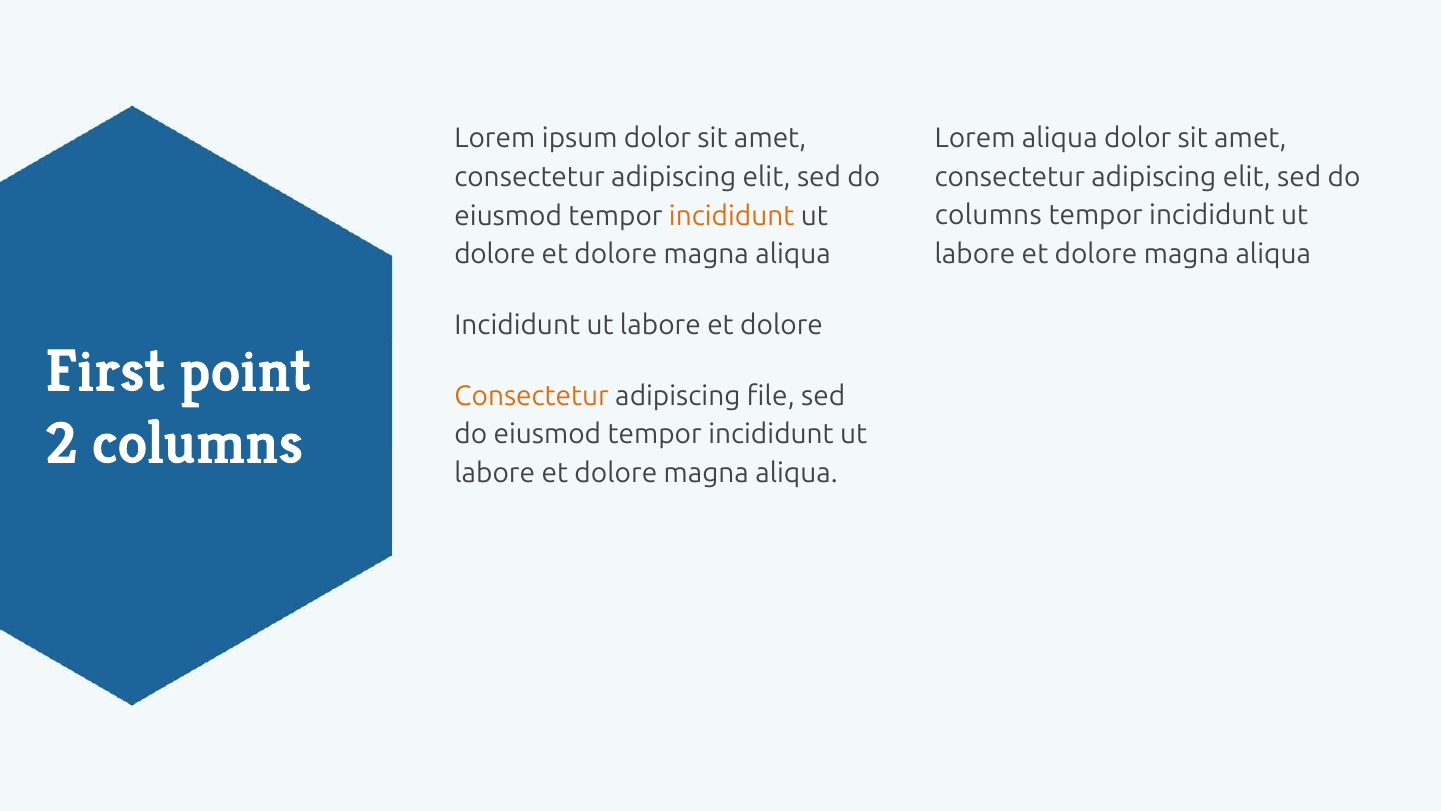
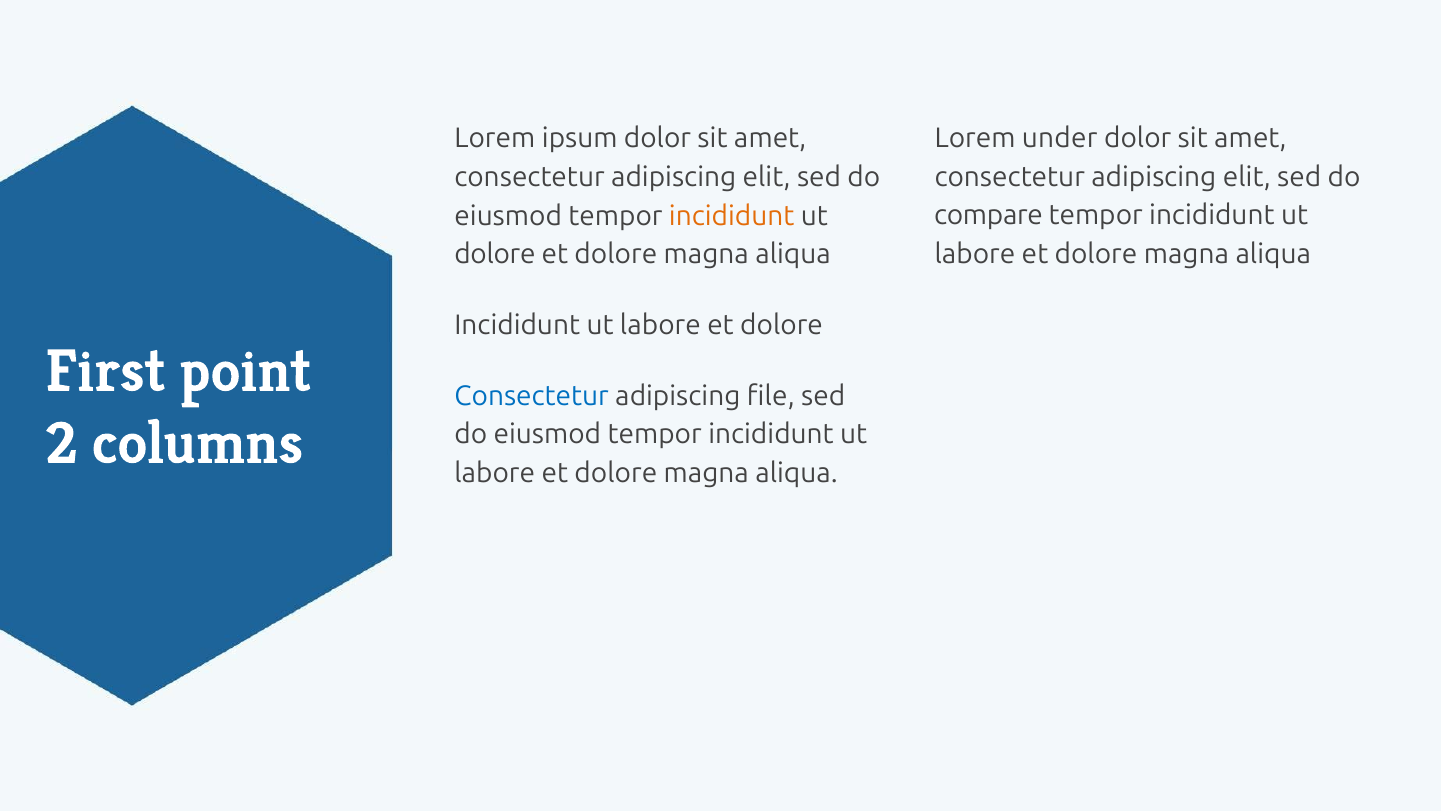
Lorem aliqua: aliqua -> under (1060, 138)
columns: columns -> compare (989, 215)
Consectetur colour: orange -> blue (532, 396)
